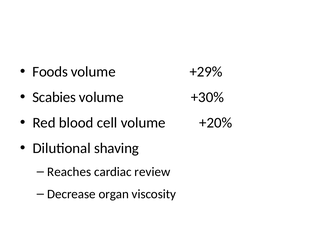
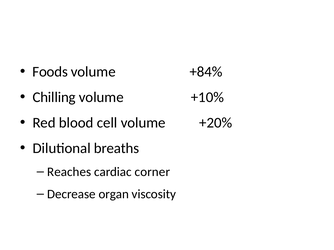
+29%: +29% -> +84% (206, 72)
Scabies: Scabies -> Chilling (54, 97)
+30%: +30% -> +10% (207, 97)
shaving: shaving -> breaths (117, 149)
review: review -> corner (152, 172)
